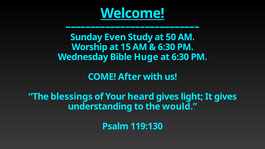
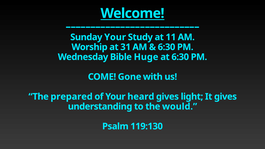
Sunday Even: Even -> Your (115, 37)
50: 50 -> 11 (171, 37)
15: 15 -> 31 (126, 47)
After: After -> Gone (130, 77)
blessings: blessings -> prepared (72, 97)
